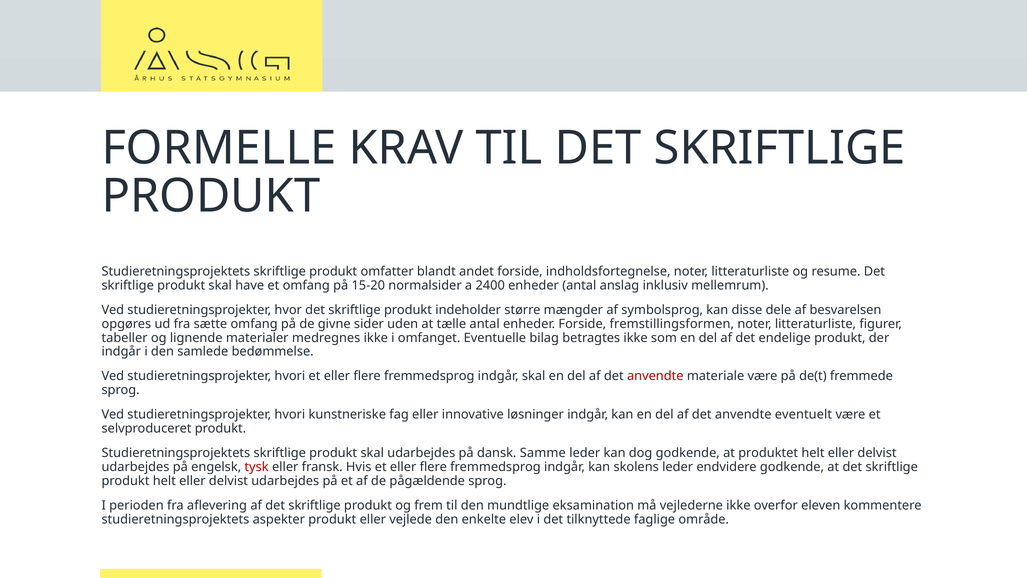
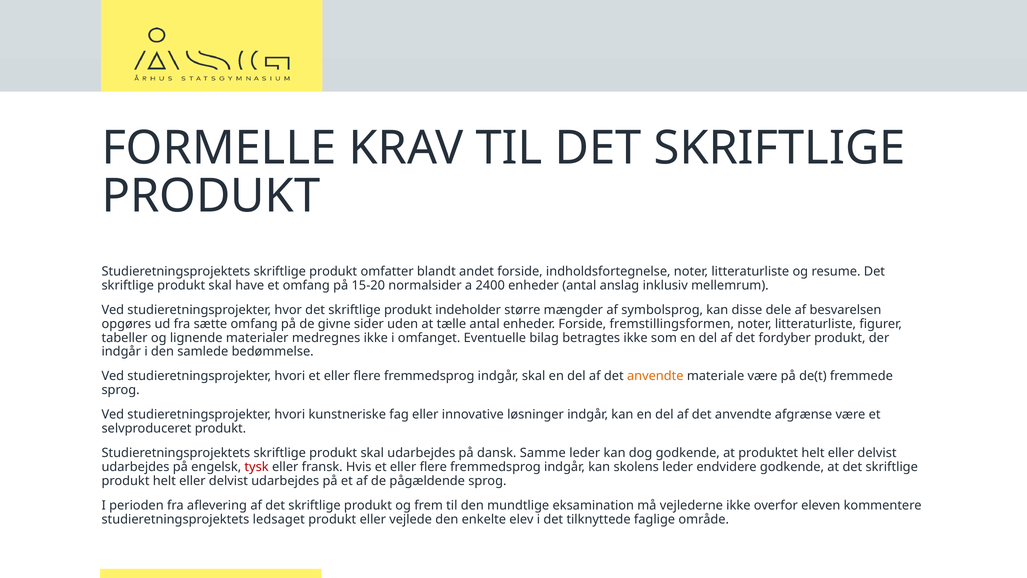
endelige: endelige -> fordyber (785, 338)
anvendte colour: red -> orange (655, 376)
eventuelt: eventuelt -> afgrænse (803, 414)
aspekter: aspekter -> ledsaget (279, 519)
